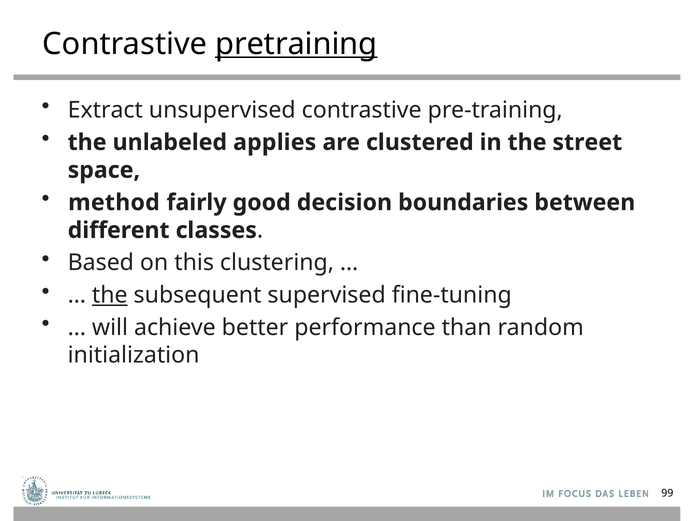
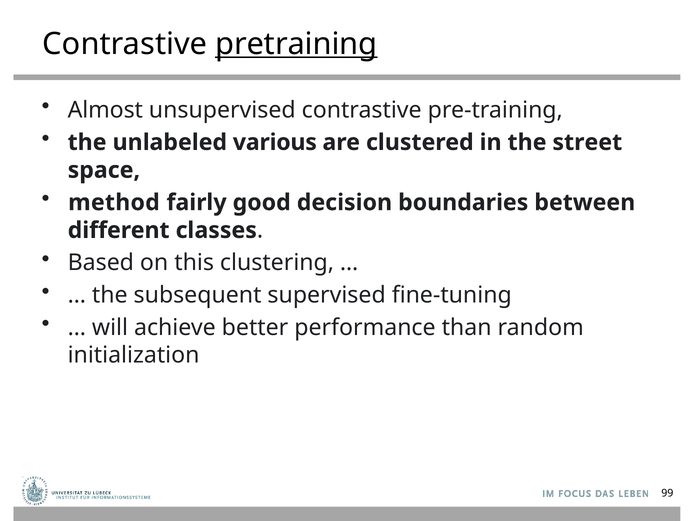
Extract: Extract -> Almost (105, 110)
applies: applies -> various (275, 142)
the underline: present -> none (110, 295)
